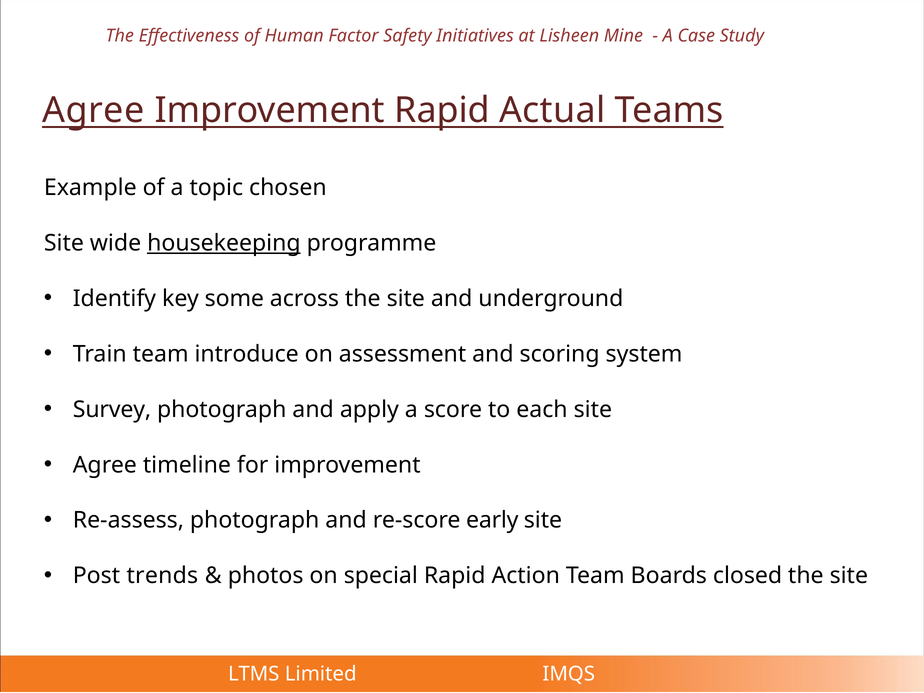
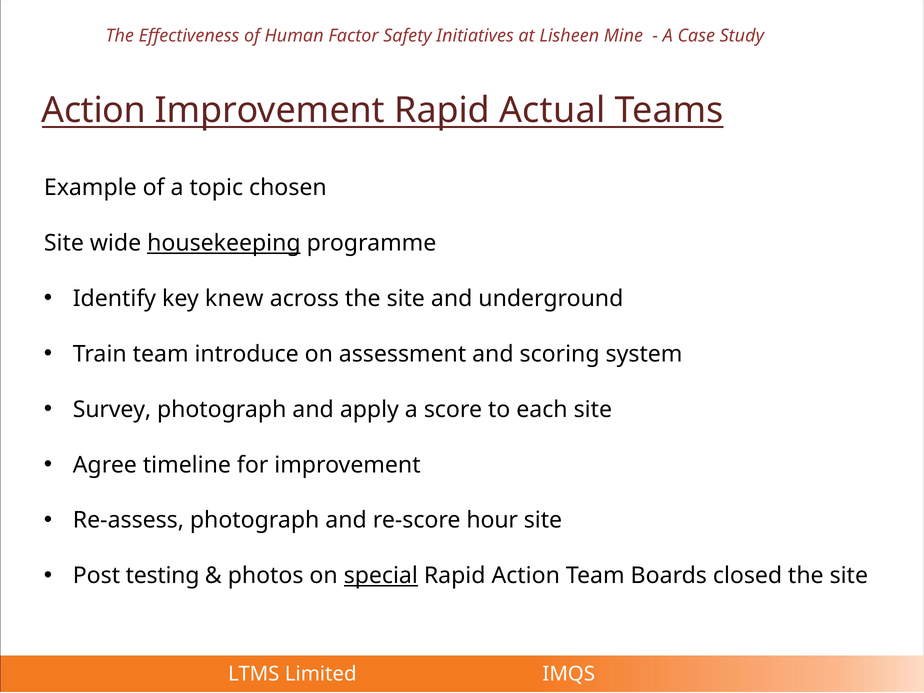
Agree: Agree -> Action (94, 111)
some: some -> knew (234, 299)
early: early -> hour (492, 520)
trends: trends -> testing (163, 576)
special underline: none -> present (381, 576)
